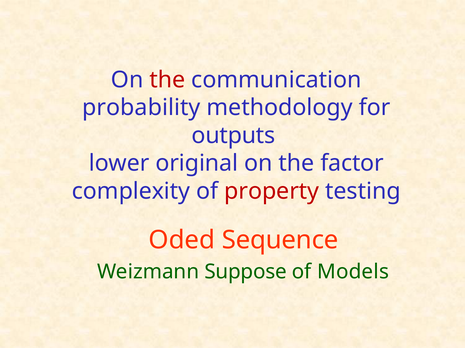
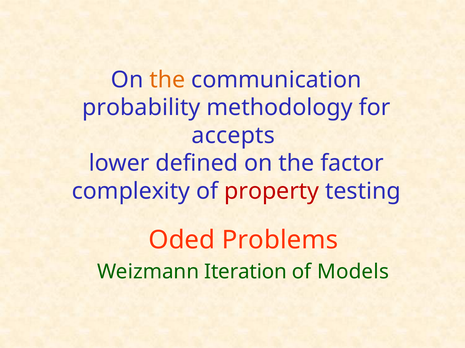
the colour: red -> orange (167, 80)
outputs: outputs -> accepts (233, 136)
original: original -> defined (197, 164)
Sequence: Sequence -> Problems (280, 241)
Suppose: Suppose -> Iteration (246, 272)
